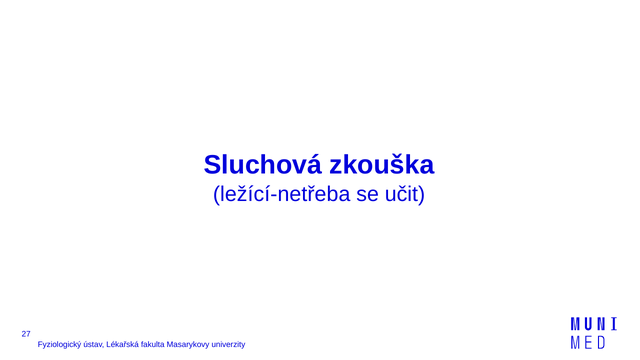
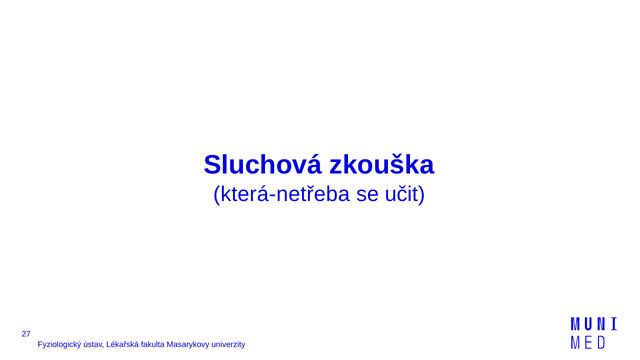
ležící-netřeba: ležící-netřeba -> která-netřeba (282, 194)
